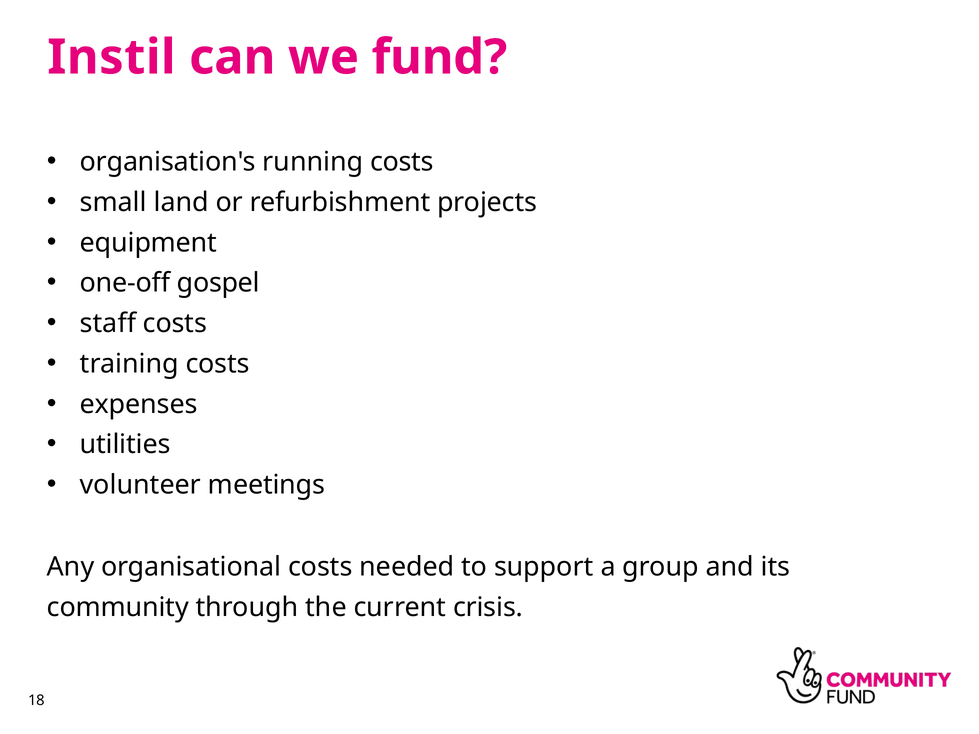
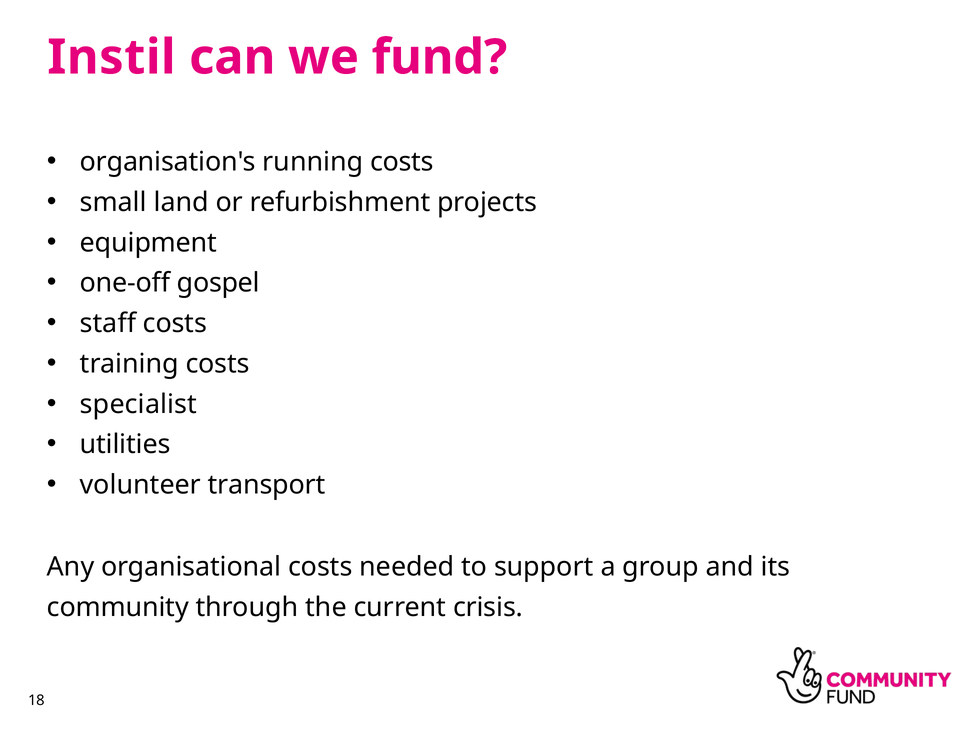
expenses: expenses -> specialist (139, 404)
meetings: meetings -> transport (267, 485)
